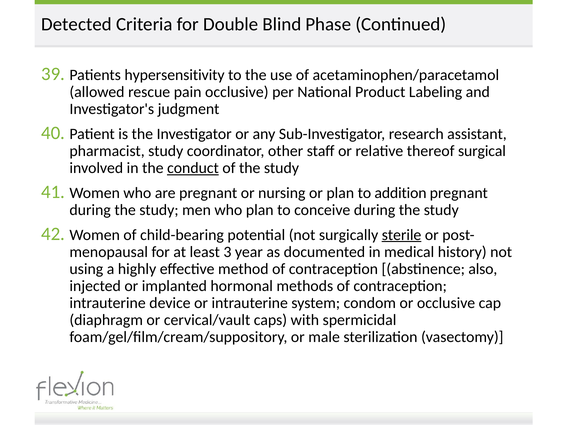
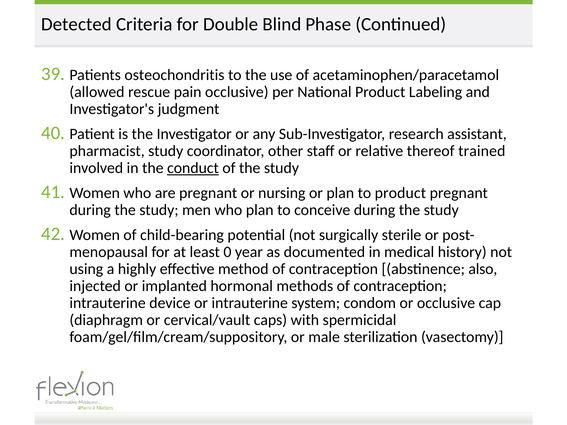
hypersensitivity: hypersensitivity -> osteochondritis (174, 75)
surgical: surgical -> trained (482, 151)
to addition: addition -> product (400, 193)
sterile underline: present -> none (402, 235)
3: 3 -> 0 (227, 252)
